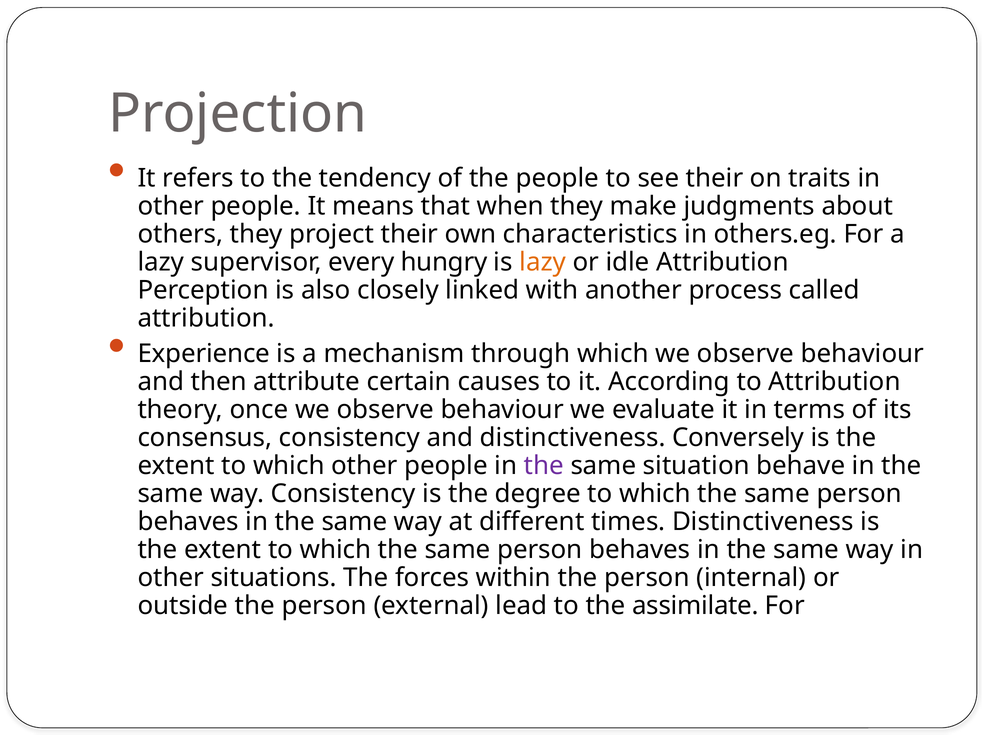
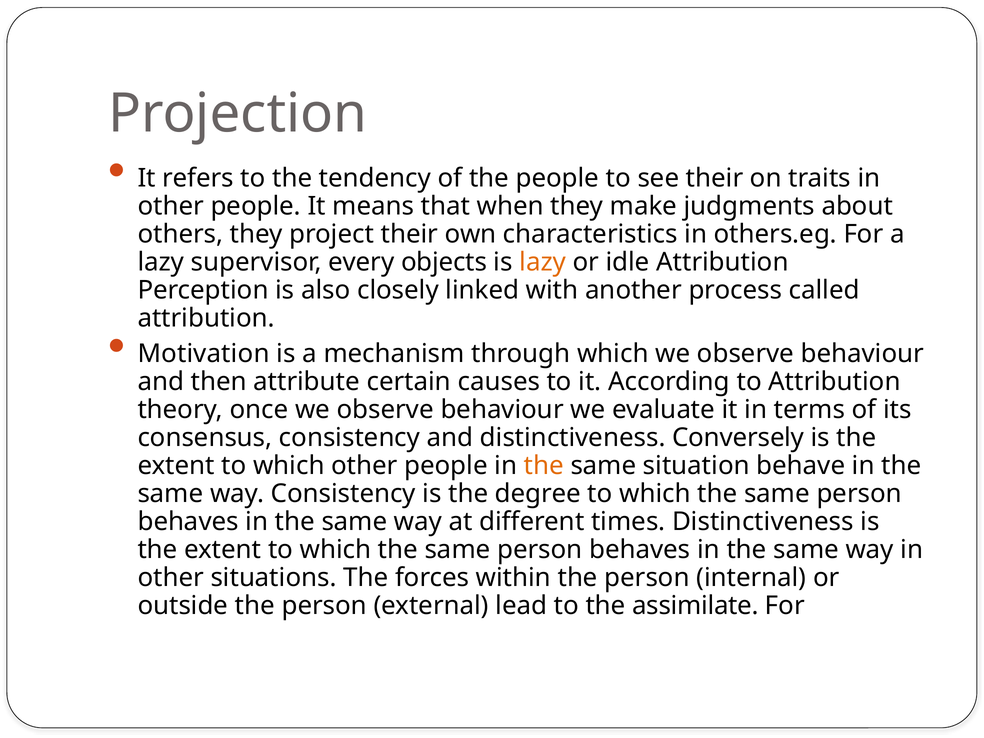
hungry: hungry -> objects (444, 262)
Experience: Experience -> Motivation (204, 353)
the colour: purple -> orange (544, 466)
